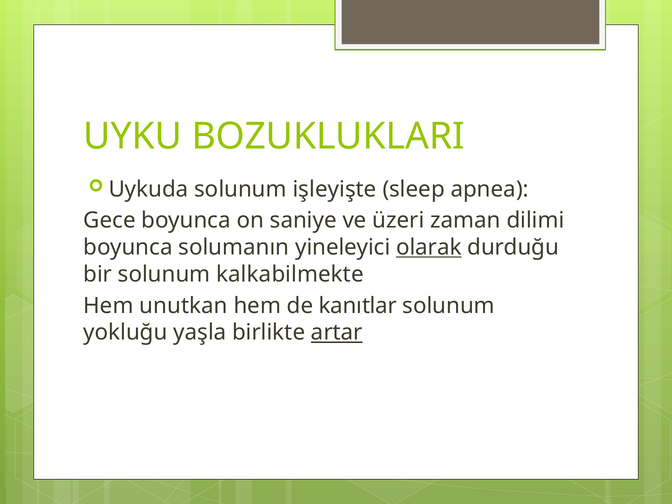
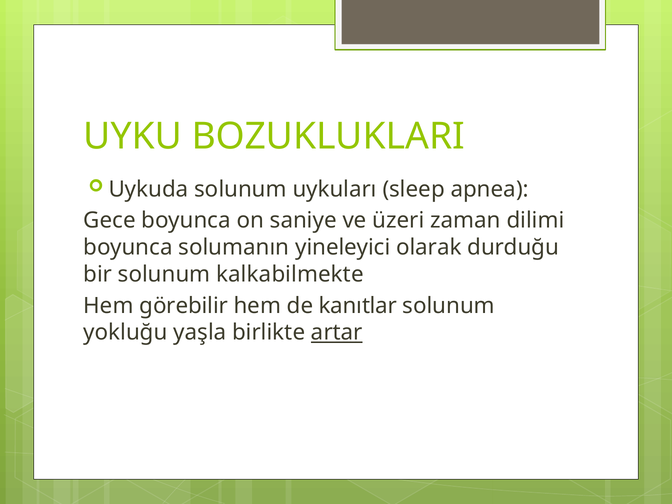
işleyişte: işleyişte -> uykuları (335, 189)
olarak underline: present -> none (429, 247)
unutkan: unutkan -> görebilir (184, 306)
